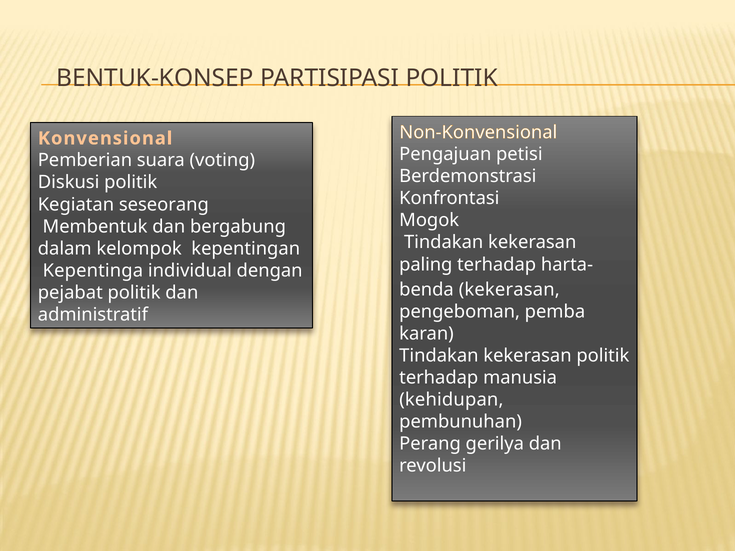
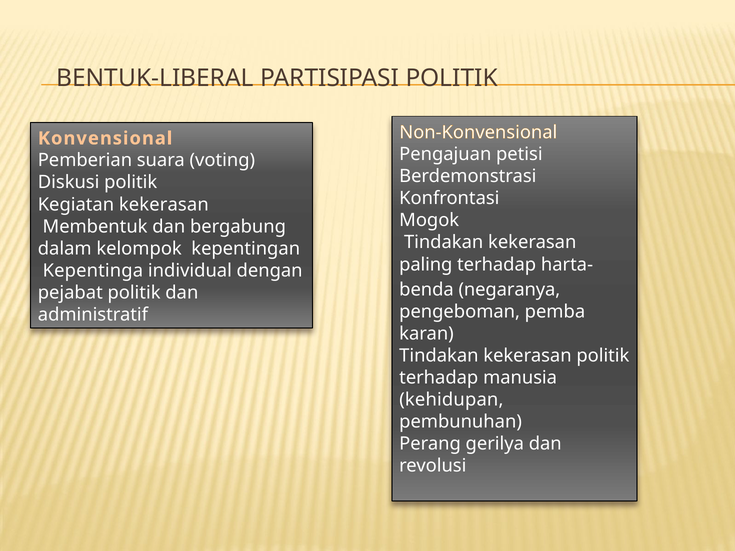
BENTUK-KONSEP: BENTUK-KONSEP -> BENTUK-LIBERAL (155, 78)
Kegiatan seseorang: seseorang -> kekerasan (164, 205)
kekerasan: kekerasan -> negaranya (509, 290)
